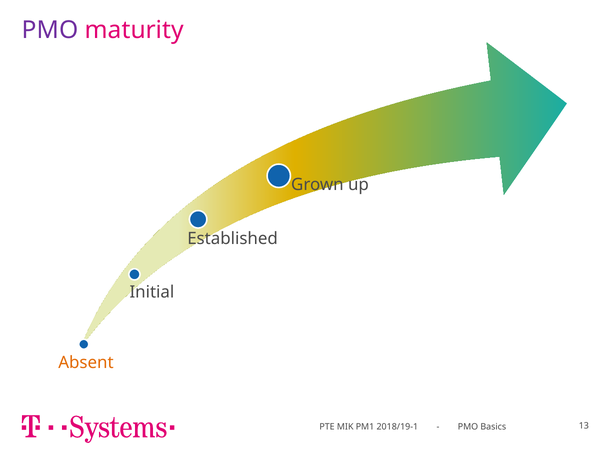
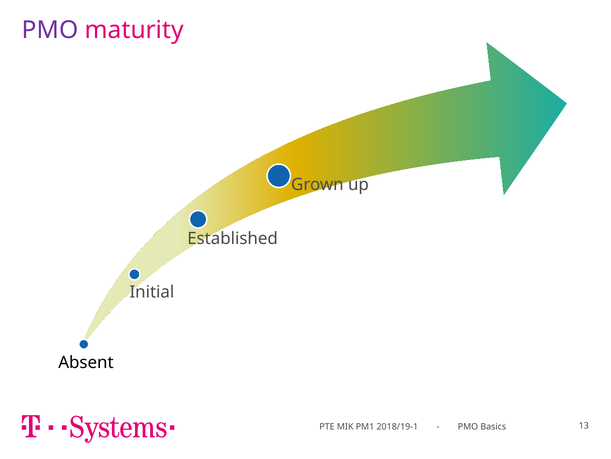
Absent colour: orange -> black (86, 362)
